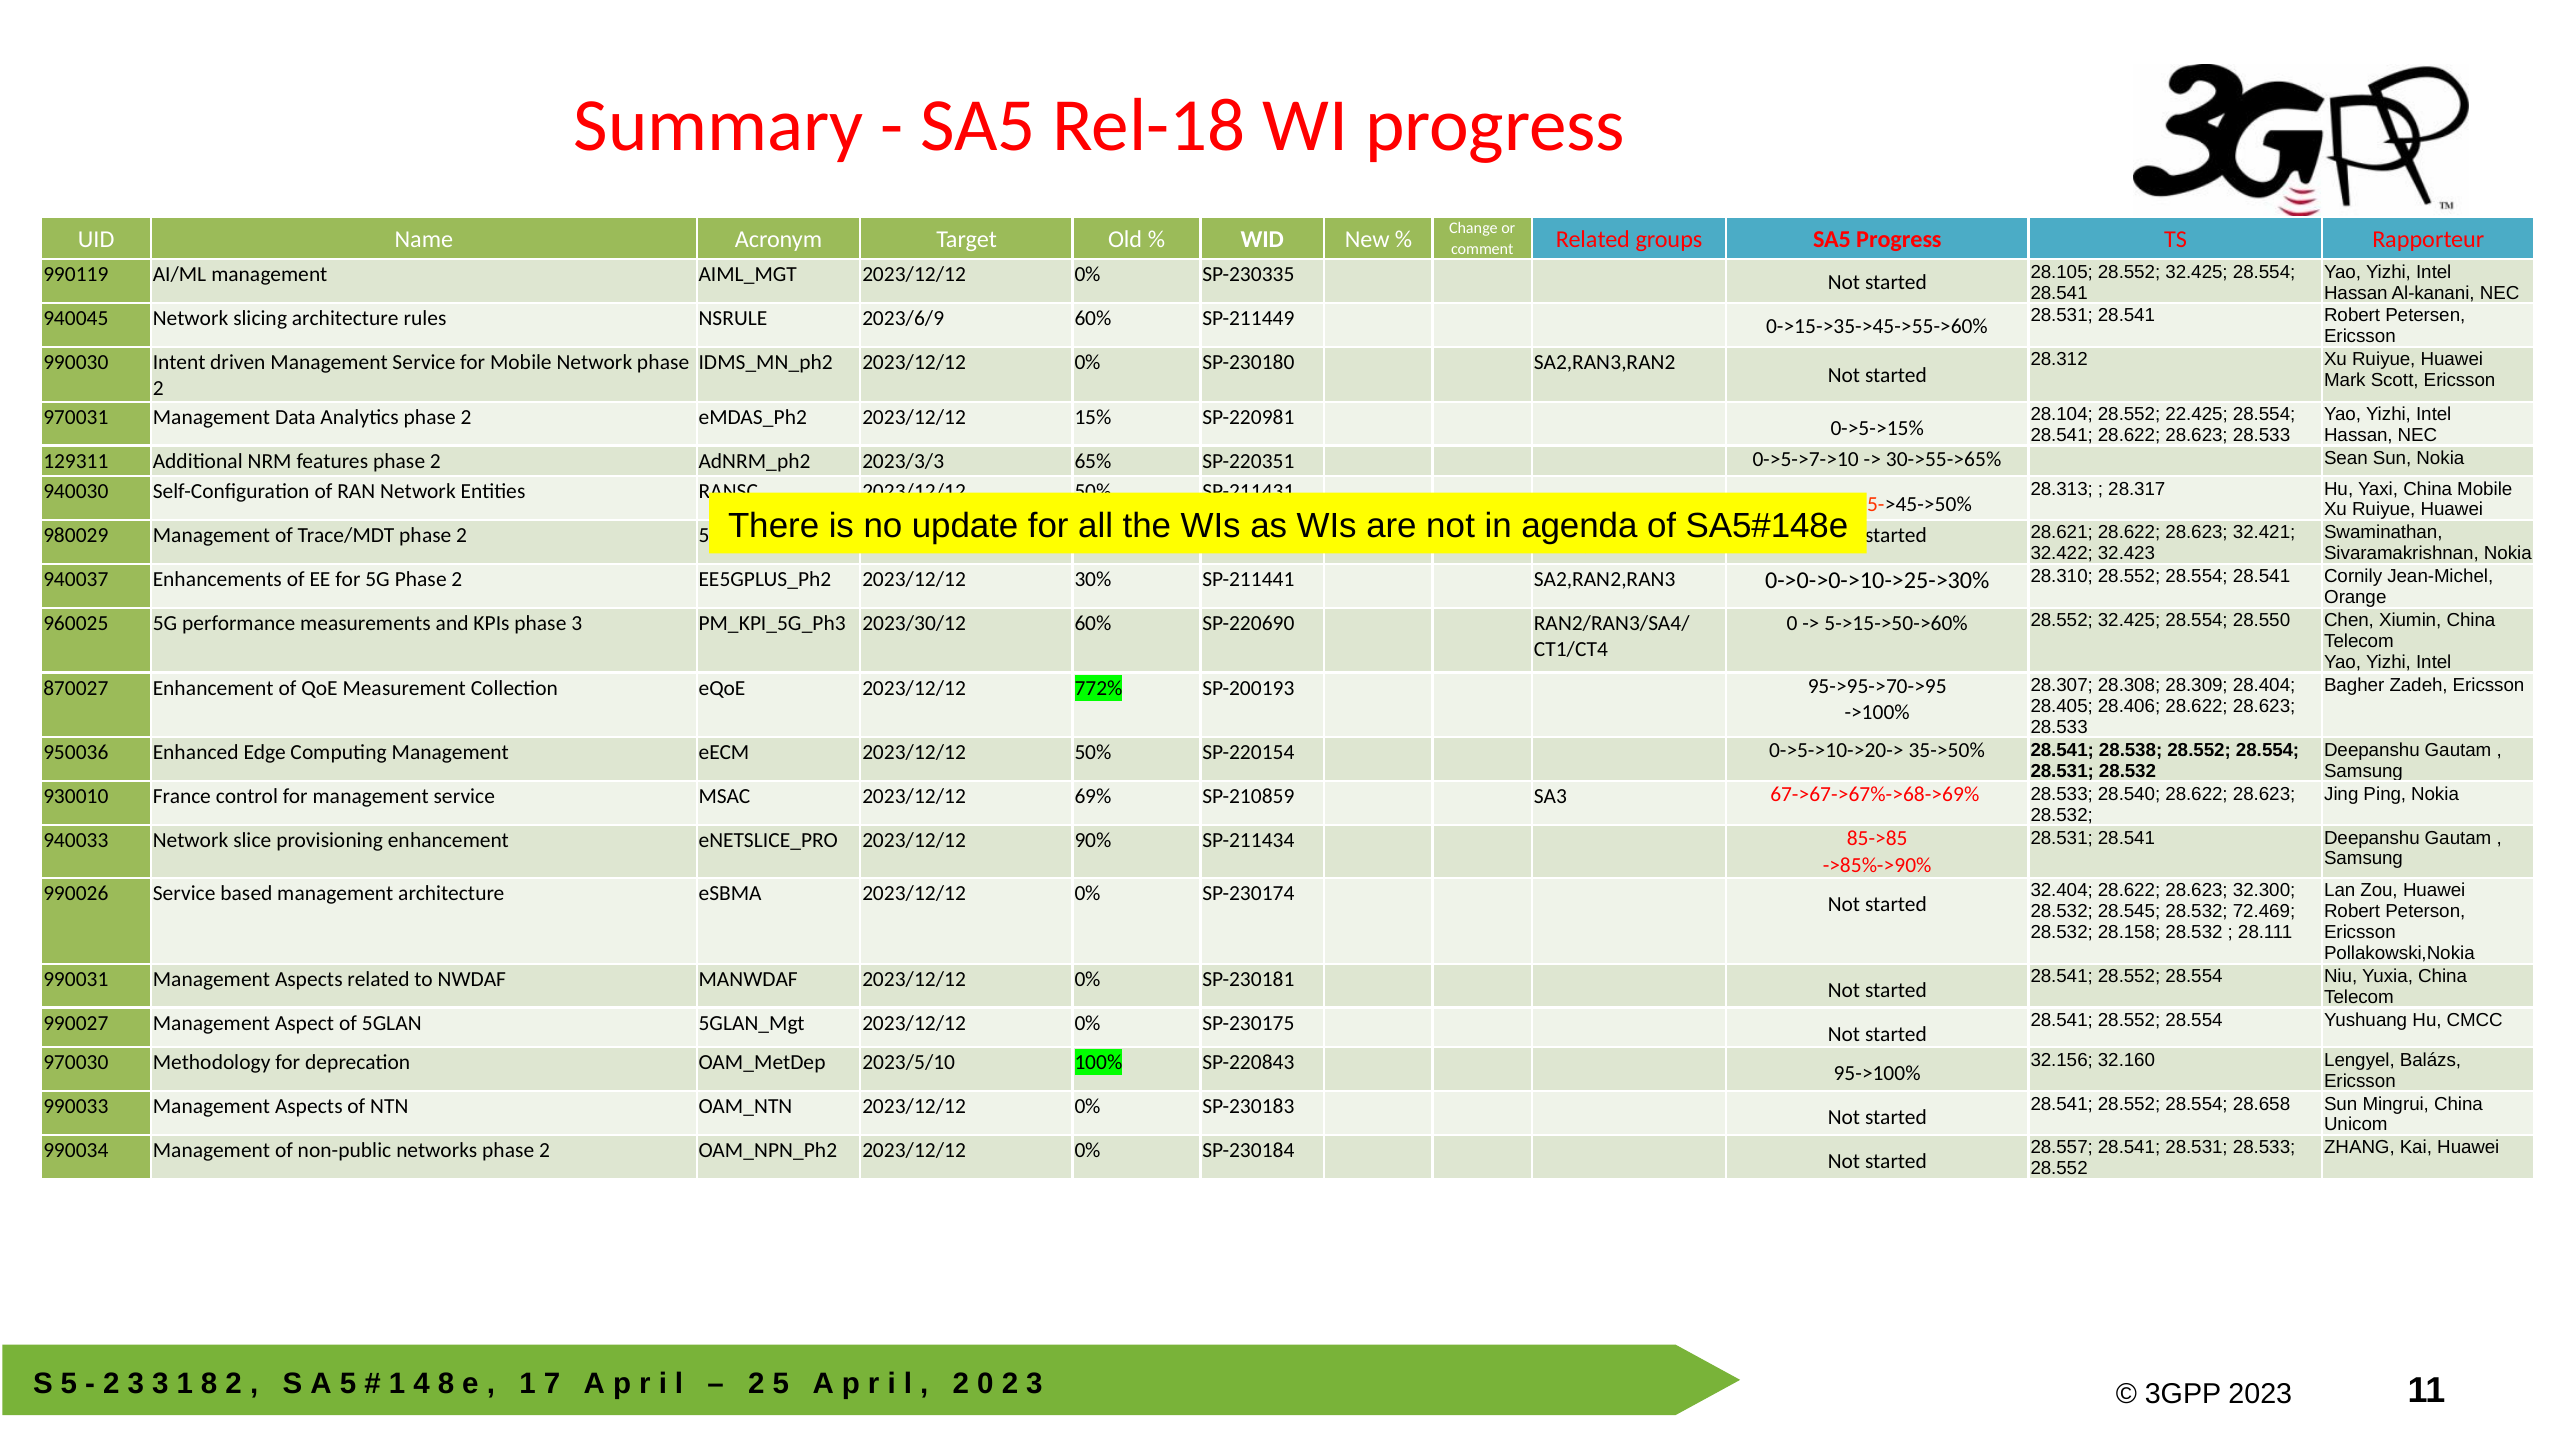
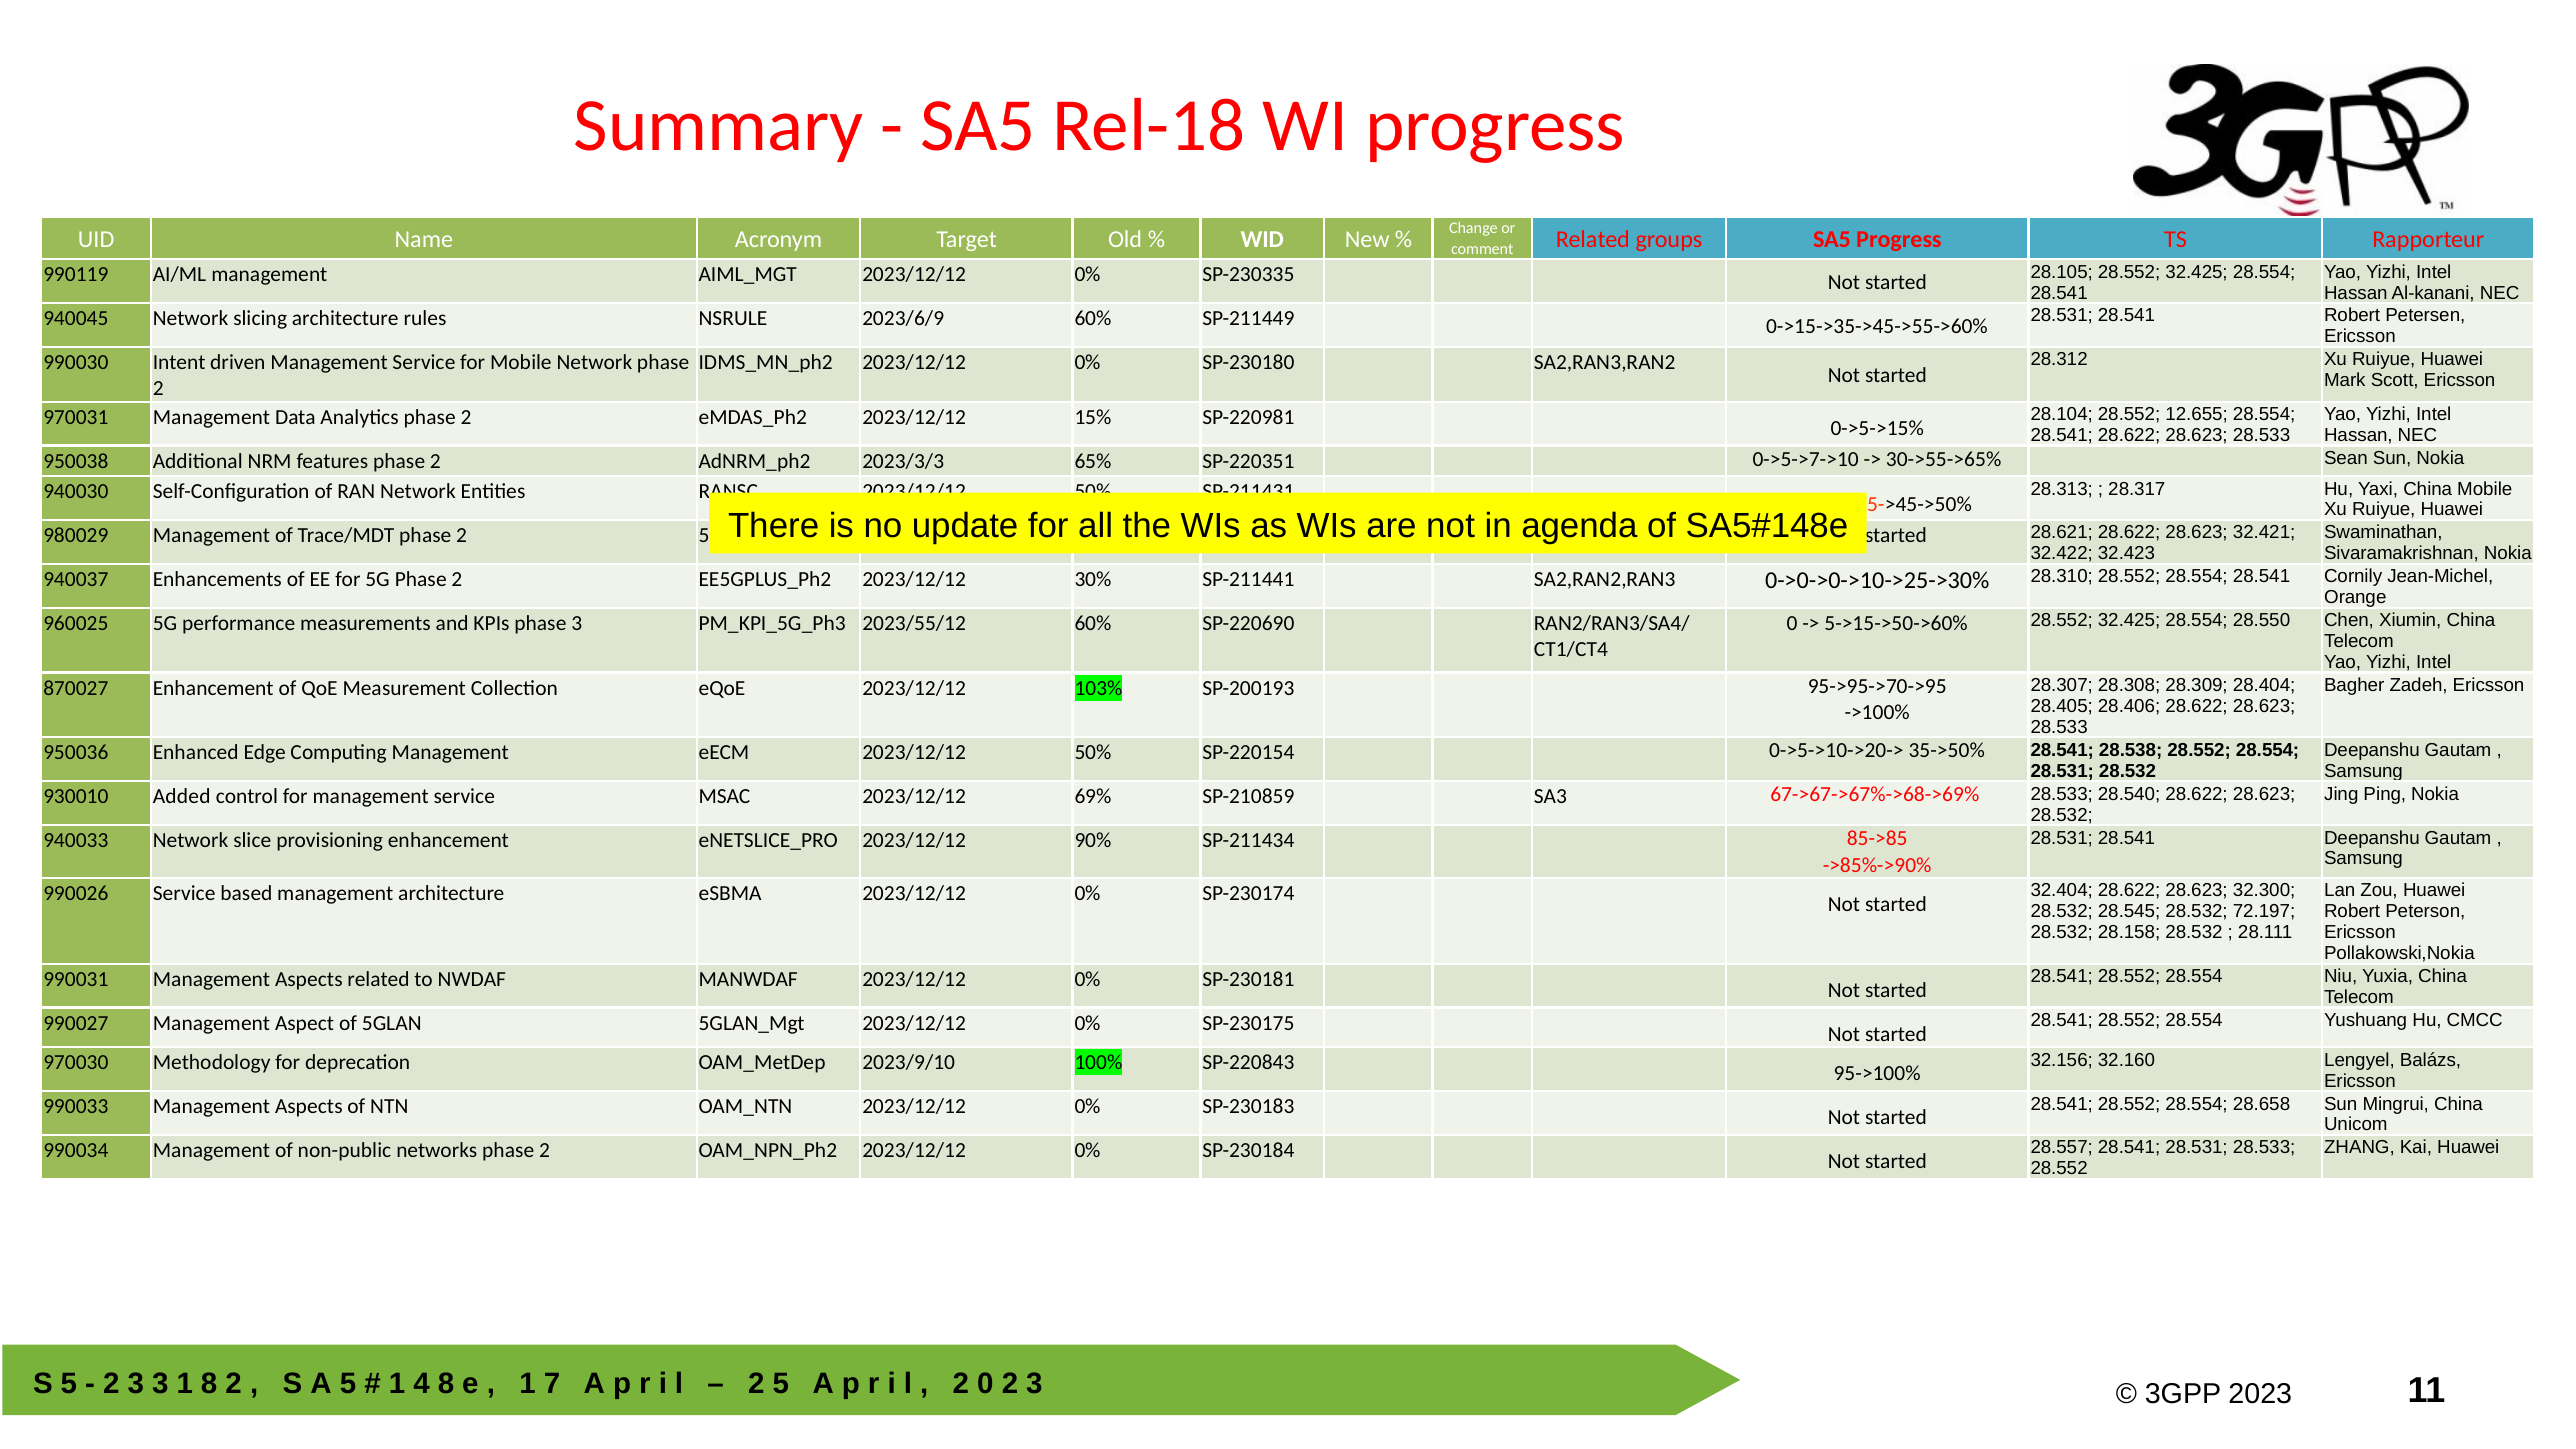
22.425: 22.425 -> 12.655 (2197, 414)
129311: 129311 -> 950038 (76, 461)
2023/30/12: 2023/30/12 -> 2023/55/12 (914, 623)
772%: 772% -> 103% (1099, 688)
France: France -> Added (182, 797)
72.469: 72.469 -> 72.197 (2264, 912)
2023/5/10: 2023/5/10 -> 2023/9/10 (909, 1063)
